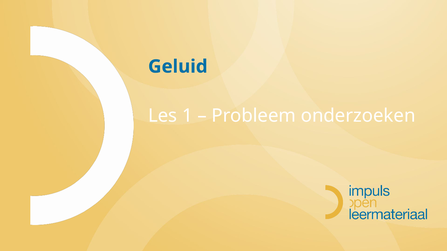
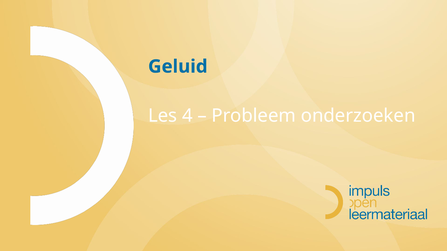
1: 1 -> 4 (187, 116)
